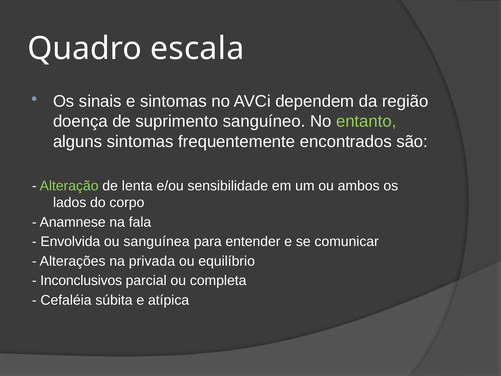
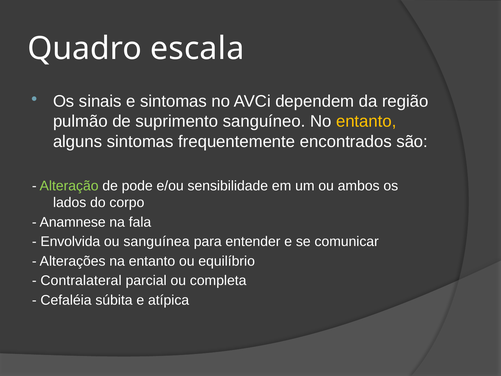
doença: doença -> pulmão (80, 121)
entanto colour: light green -> yellow (366, 121)
lenta: lenta -> pode (137, 186)
na privada: privada -> entanto (152, 261)
Inconclusivos: Inconclusivos -> Contralateral (81, 280)
